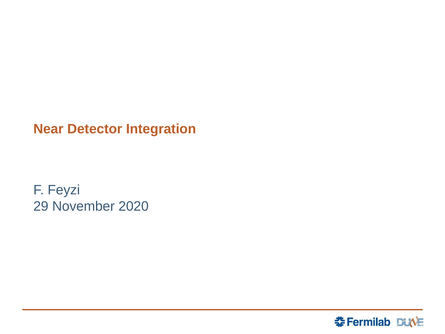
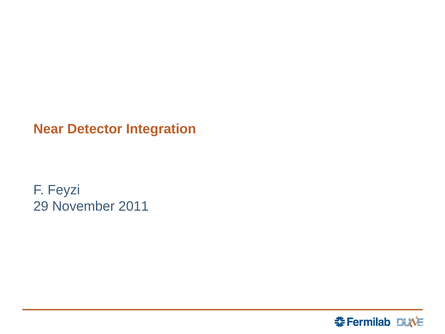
2020: 2020 -> 2011 (134, 206)
